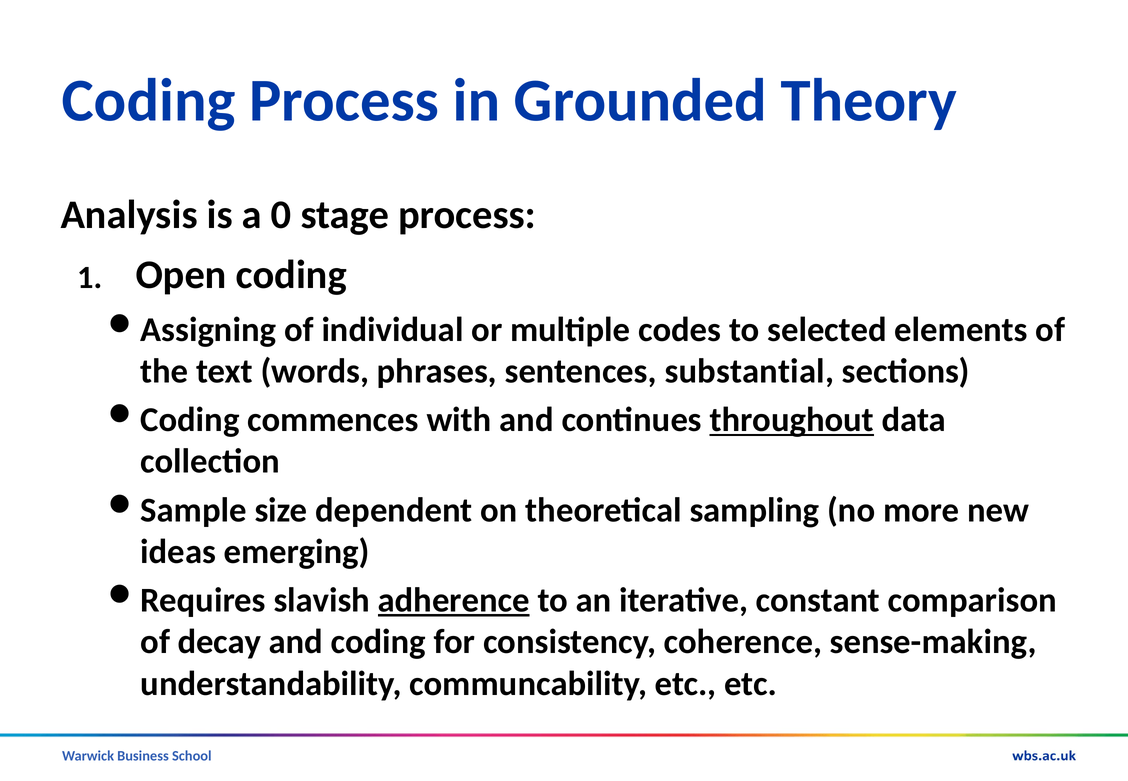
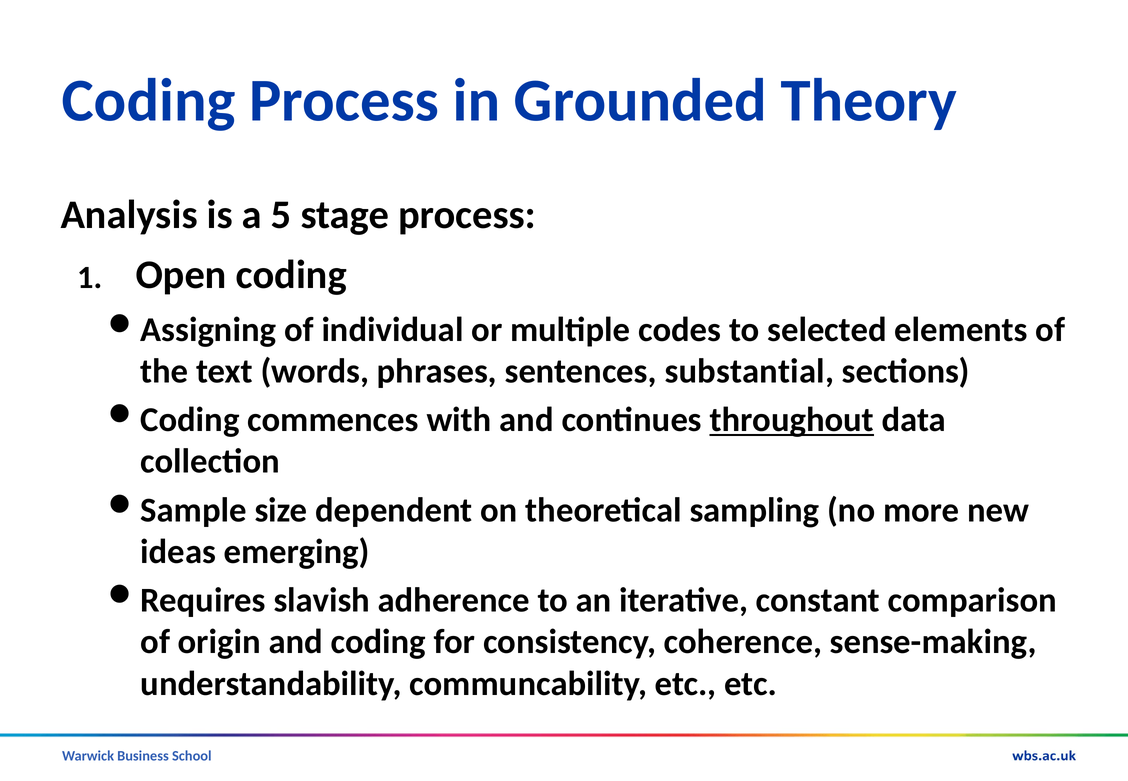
0: 0 -> 5 (281, 215)
adherence underline: present -> none (454, 600)
decay: decay -> origin (219, 642)
